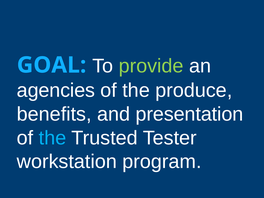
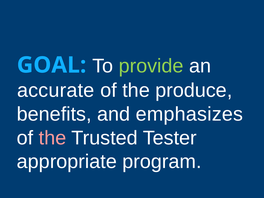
agencies: agencies -> accurate (56, 90)
presentation: presentation -> emphasizes (189, 114)
the colour: light blue -> pink (52, 138)
workstation: workstation -> appropriate (67, 162)
